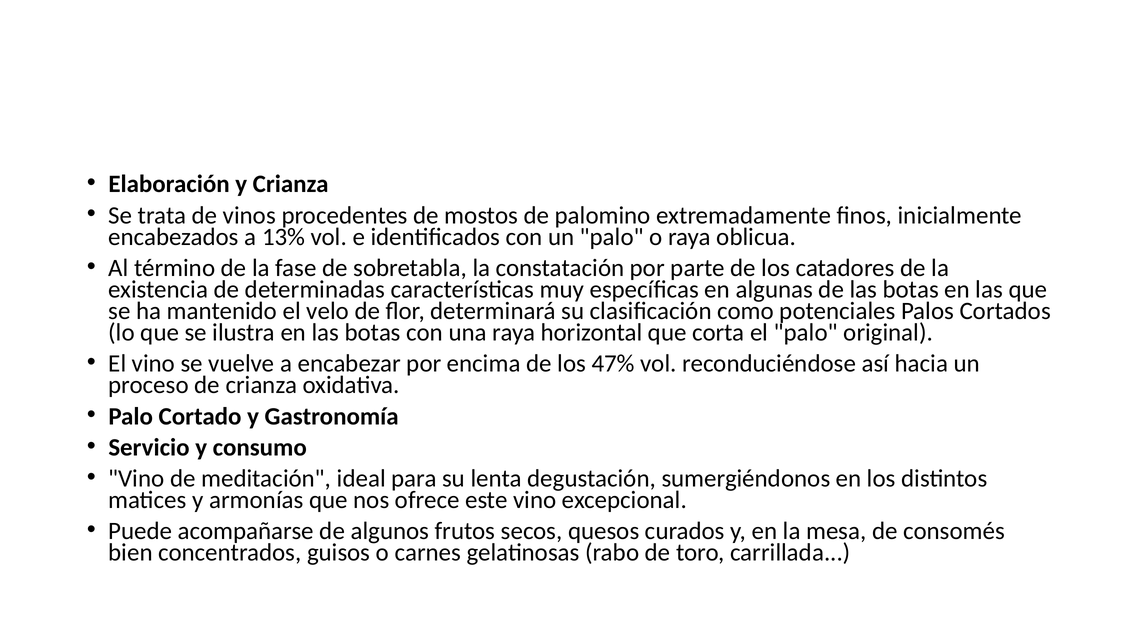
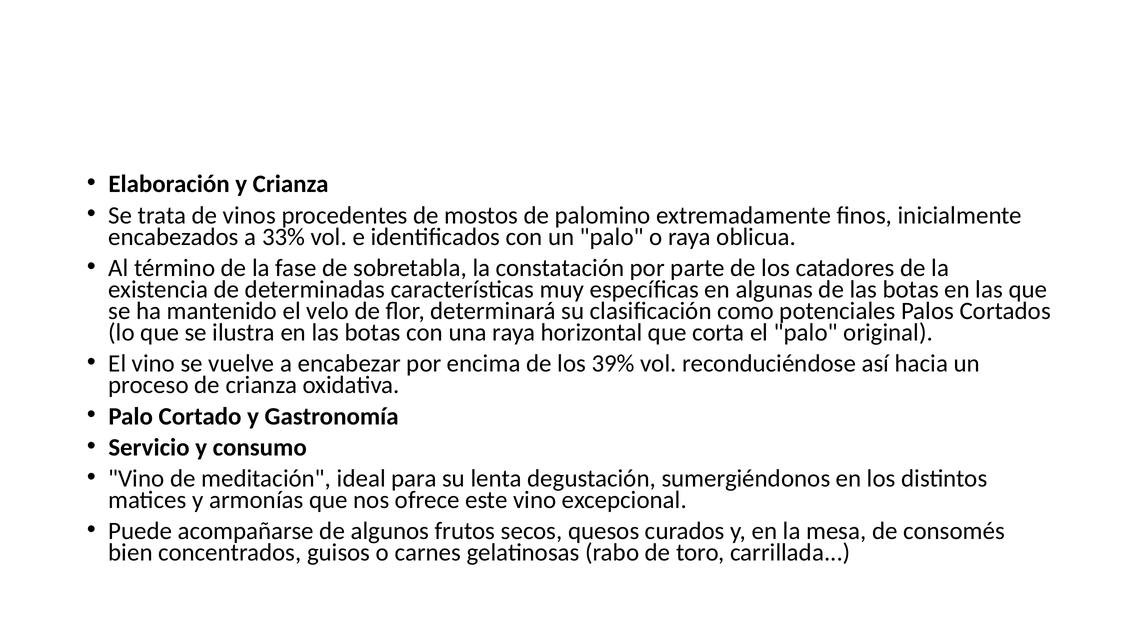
13%: 13% -> 33% (284, 237)
47%: 47% -> 39% (613, 364)
